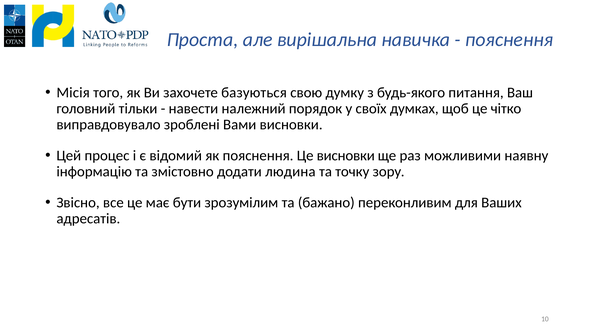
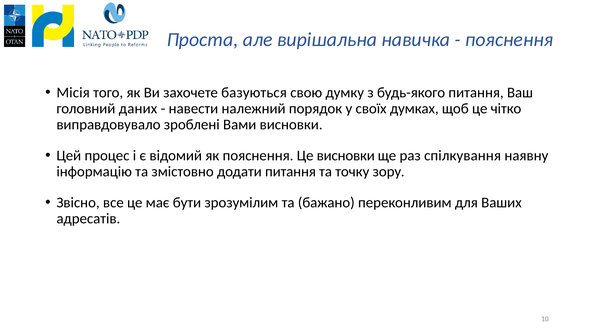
тільки: тільки -> даних (138, 109)
можливими: можливими -> спілкування (463, 156)
додати людина: людина -> питання (290, 172)
